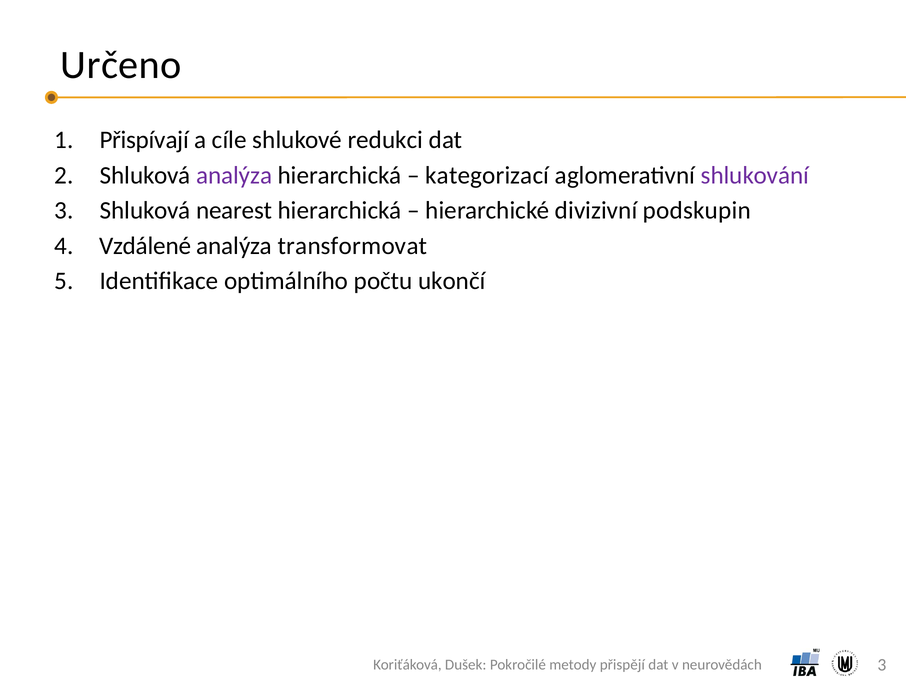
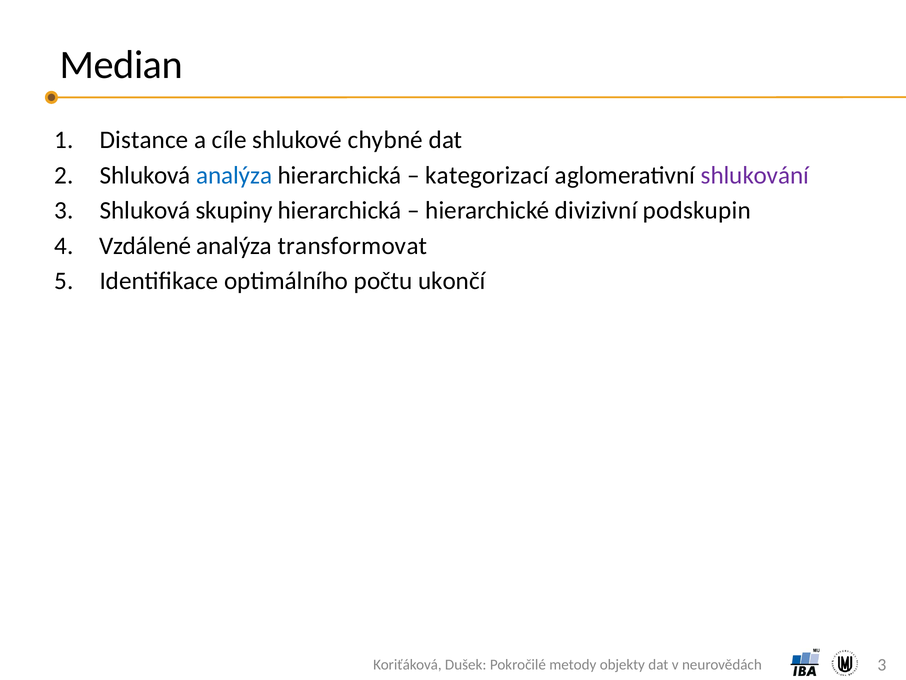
Určeno: Určeno -> Median (121, 65)
Přispívají: Přispívají -> Distance (144, 140)
redukci: redukci -> chybné (385, 140)
analýza colour: purple -> blue (234, 175)
nearest: nearest -> skupiny (234, 210)
přispějí: přispějí -> objekty (622, 664)
